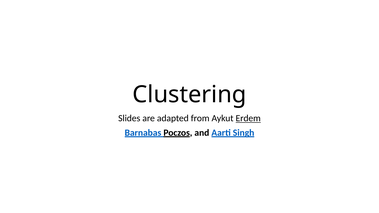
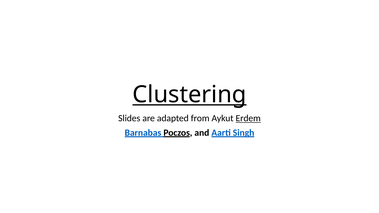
Clustering underline: none -> present (189, 95)
